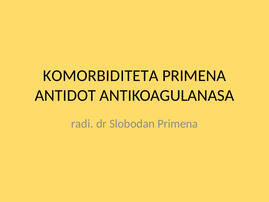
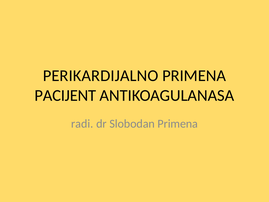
KOMORBIDITETA: KOMORBIDITETA -> PERIKARDIJALNO (101, 76)
ANTIDOT: ANTIDOT -> PACIJENT (65, 95)
